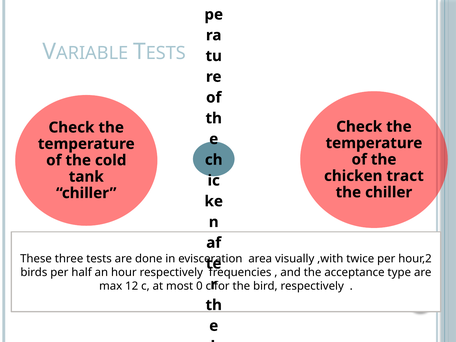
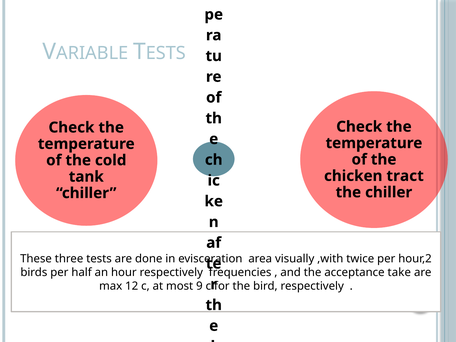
type: type -> take (399, 272)
0: 0 -> 9 (199, 286)
